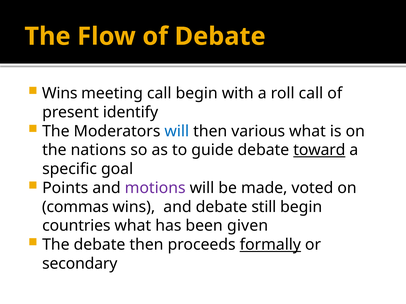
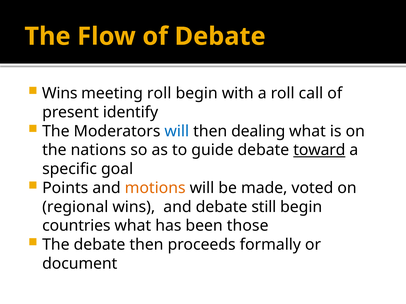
meeting call: call -> roll (159, 93)
various: various -> dealing (258, 131)
motions colour: purple -> orange (155, 188)
commas: commas -> regional (75, 207)
given: given -> those (248, 226)
formally underline: present -> none (270, 245)
secondary: secondary -> document (80, 264)
